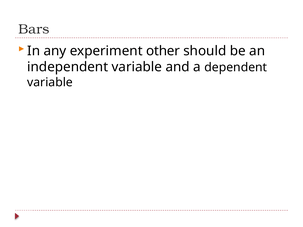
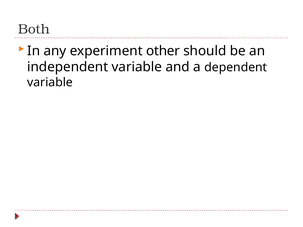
Bars: Bars -> Both (34, 29)
